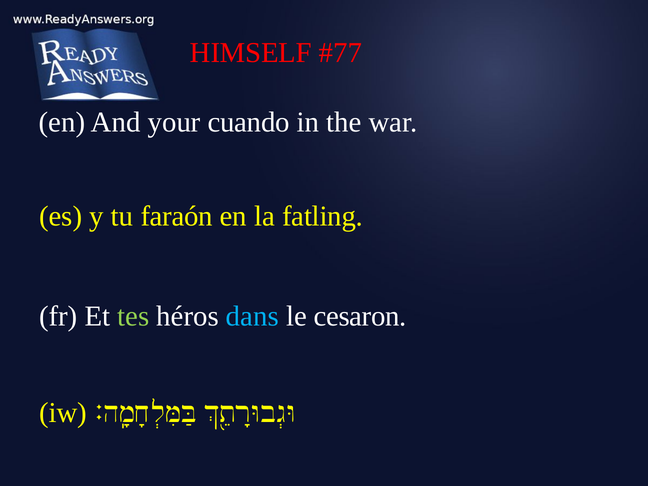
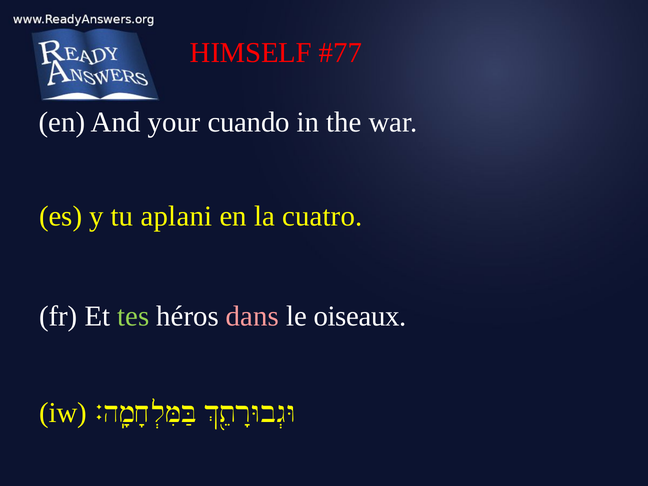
faraón: faraón -> aplani (176, 216)
fatling: fatling -> cuatro (322, 216)
dans colour: light blue -> pink (252, 316)
cesaron: cesaron -> oiseaux (360, 316)
